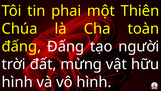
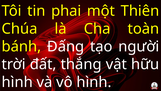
đấng: đấng -> bánh (21, 46)
mừng: mừng -> thắng (81, 64)
